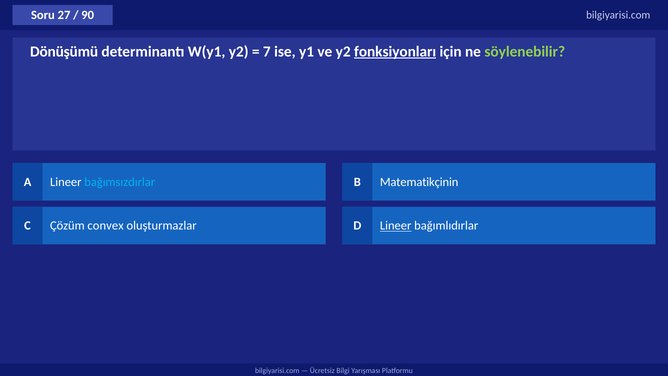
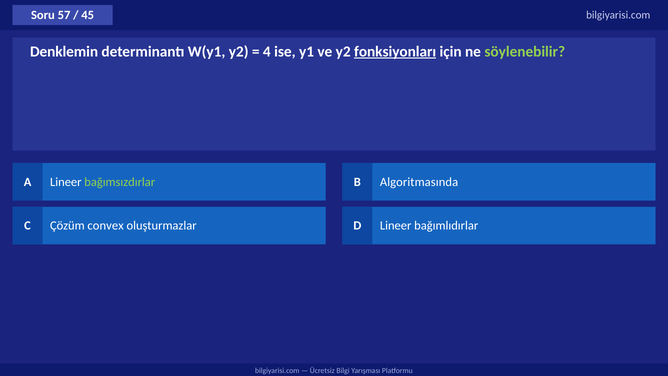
27: 27 -> 57 (64, 15)
90: 90 -> 45 (88, 15)
Dönüşümü: Dönüşümü -> Denklemin (64, 51)
7: 7 -> 4 (267, 51)
bağımsızdırlar colour: light blue -> light green (120, 182)
Matematikçinin: Matematikçinin -> Algoritmasında (419, 182)
Lineer underline: present -> none (396, 226)
